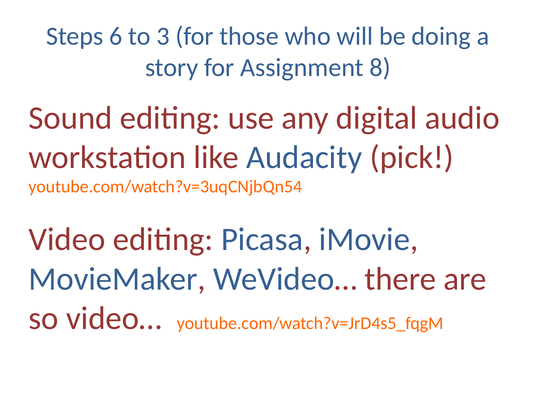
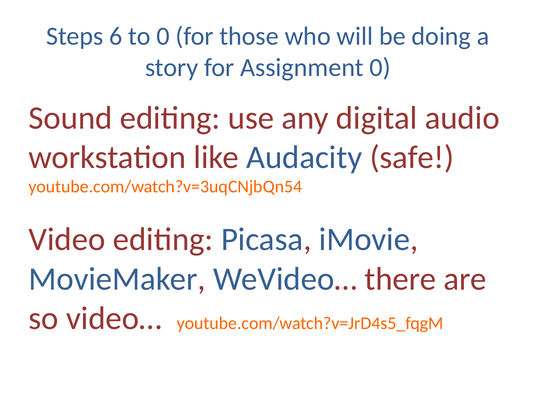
to 3: 3 -> 0 (163, 36)
Assignment 8: 8 -> 0 (380, 67)
pick: pick -> safe (412, 157)
